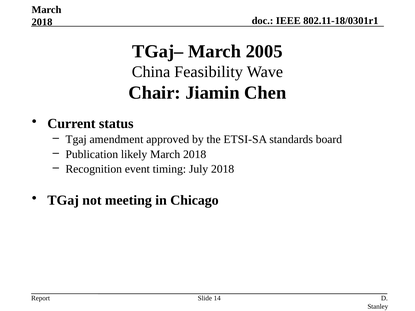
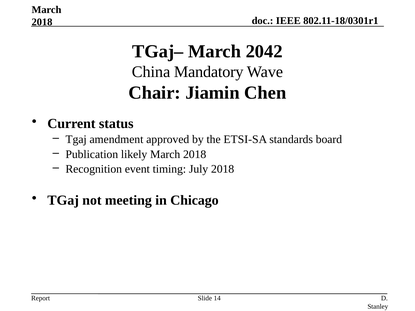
2005: 2005 -> 2042 (264, 51)
Feasibility: Feasibility -> Mandatory (209, 72)
